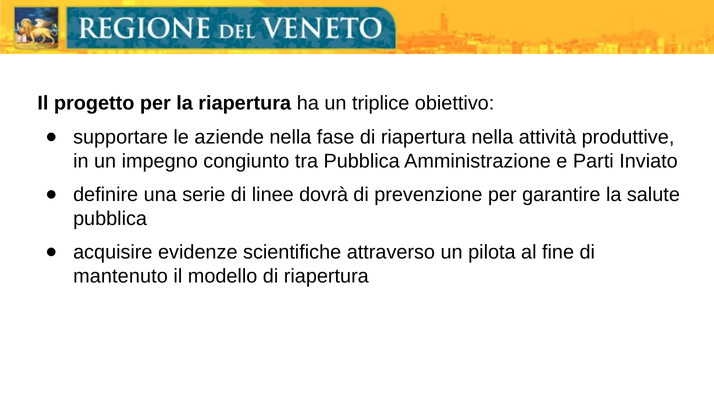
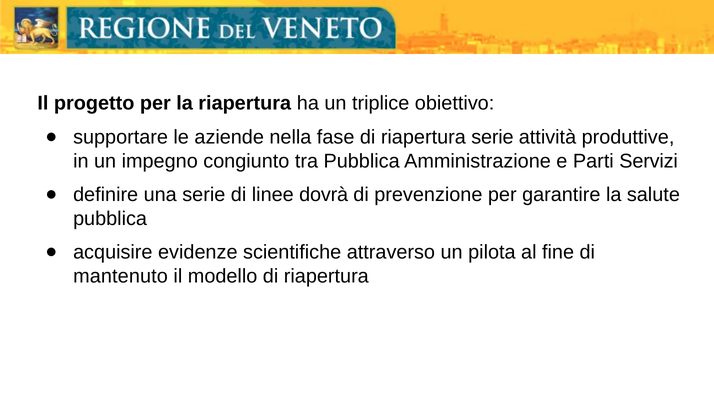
riapertura nella: nella -> serie (492, 137)
Inviato: Inviato -> Servizi (649, 161)
